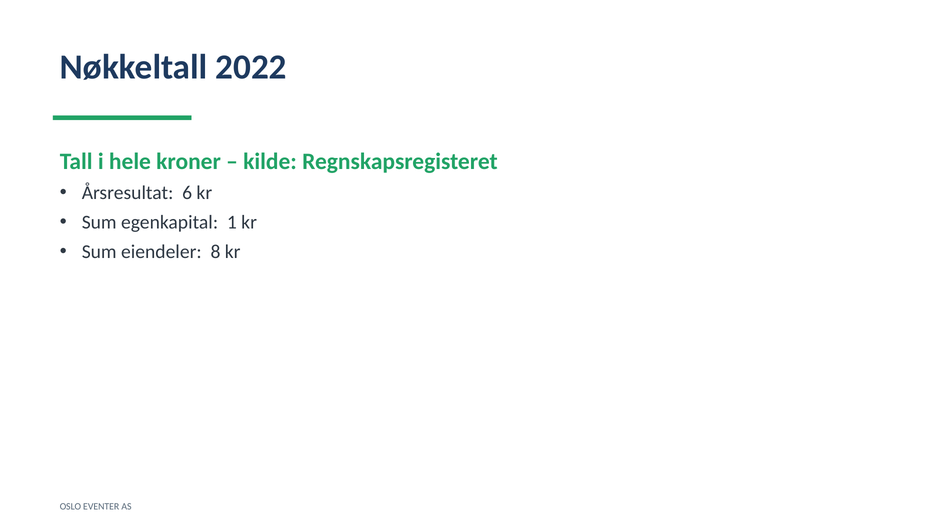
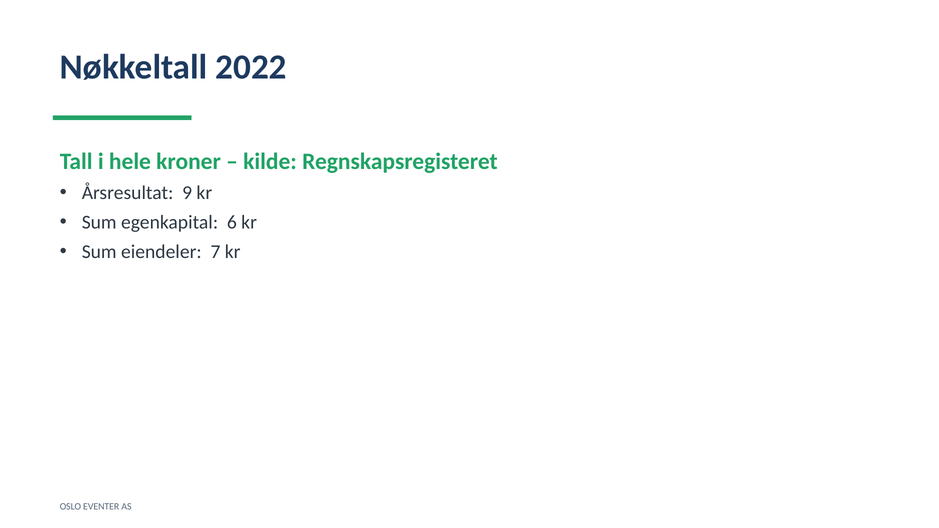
6: 6 -> 9 (187, 193)
1: 1 -> 6 (232, 222)
8: 8 -> 7 (215, 252)
